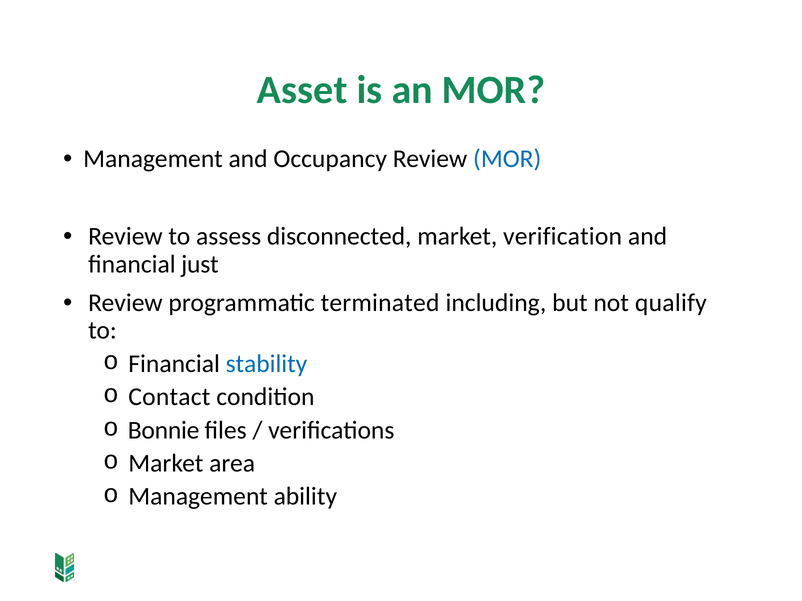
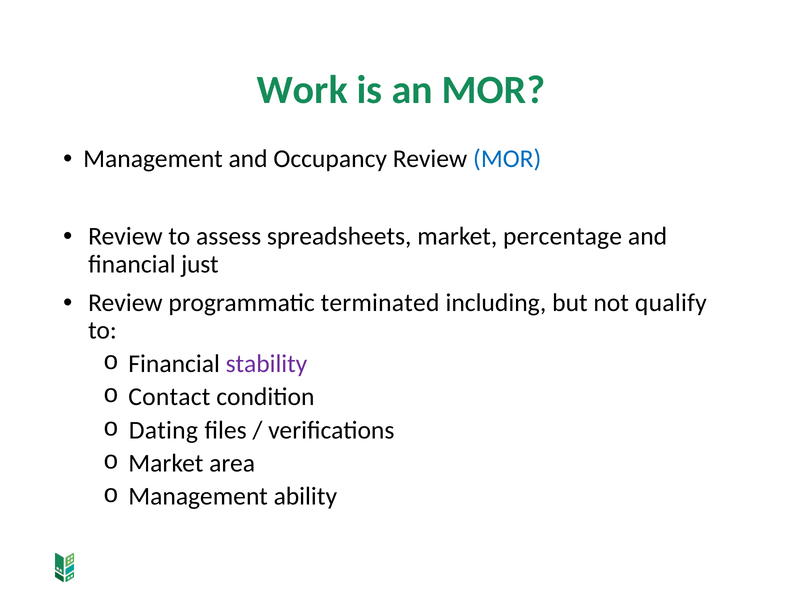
Asset: Asset -> Work (302, 90)
disconnected: disconnected -> spreadsheets (339, 237)
verification: verification -> percentage (563, 237)
stability colour: blue -> purple (266, 364)
Bonnie: Bonnie -> Dating (163, 430)
